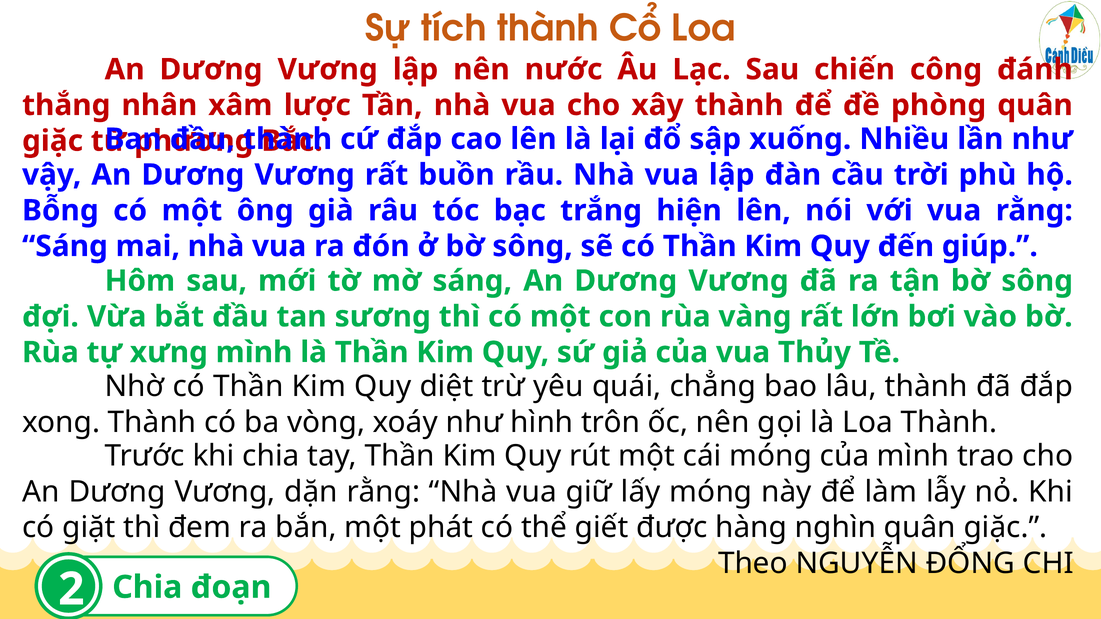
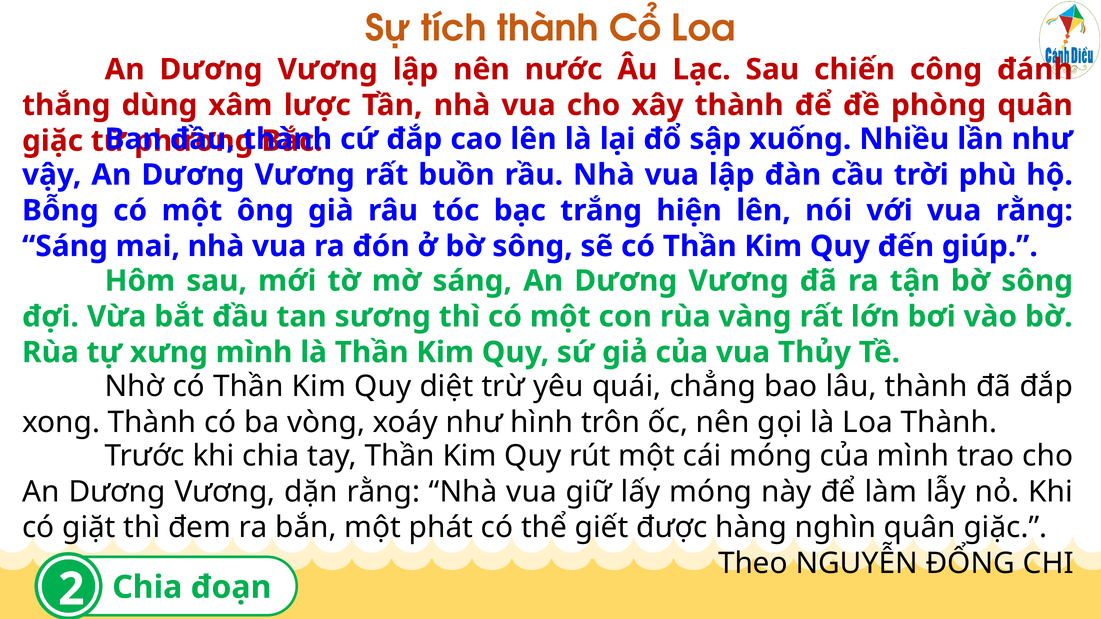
nhân: nhân -> dùng (159, 105)
